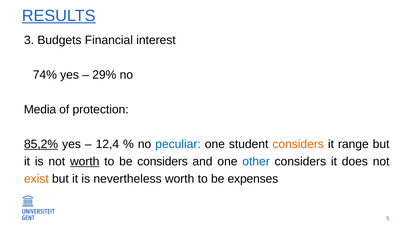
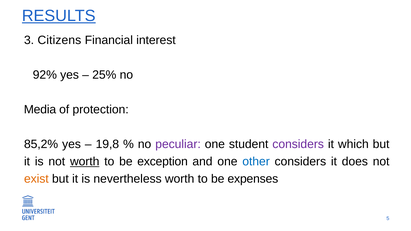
Budgets: Budgets -> Citizens (59, 40)
74%: 74% -> 92% (45, 75)
29%: 29% -> 25% (104, 75)
85,2% underline: present -> none (41, 144)
12,4: 12,4 -> 19,8 (107, 144)
peculiar colour: blue -> purple (178, 144)
considers colour: orange -> purple (298, 144)
range: range -> which (353, 144)
be considers: considers -> exception (163, 162)
